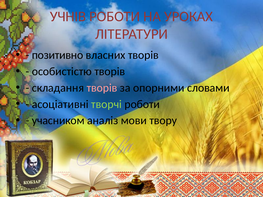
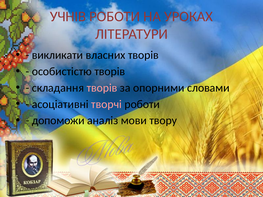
позитивно: позитивно -> викликати (57, 55)
творчі colour: light green -> pink (106, 104)
учасником: учасником -> допоможи (58, 121)
